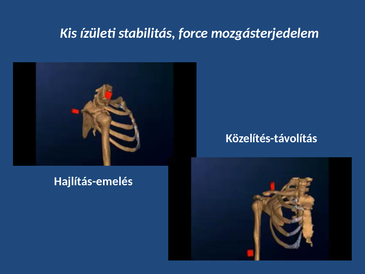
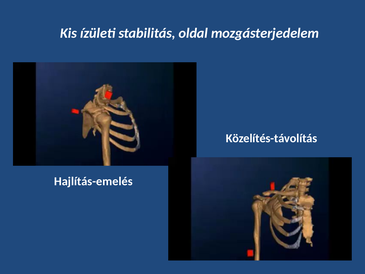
force: force -> oldal (193, 33)
